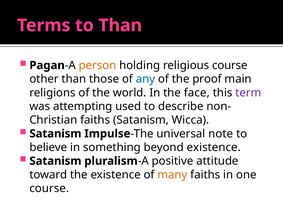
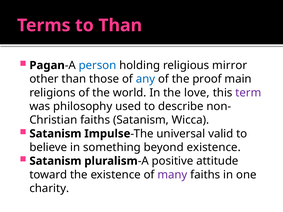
person colour: orange -> blue (97, 65)
religious course: course -> mirror (230, 65)
face: face -> love (197, 93)
attempting: attempting -> philosophy (83, 106)
note: note -> valid (221, 134)
many colour: orange -> purple (172, 175)
course: course -> charity (49, 189)
